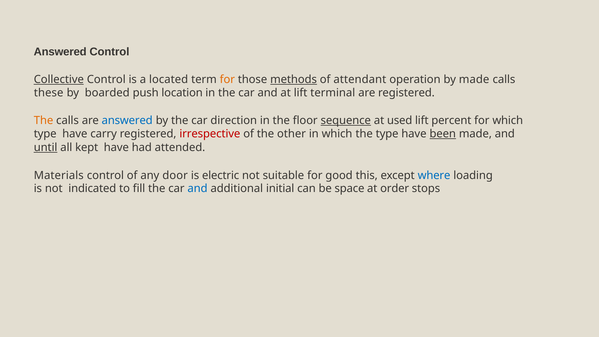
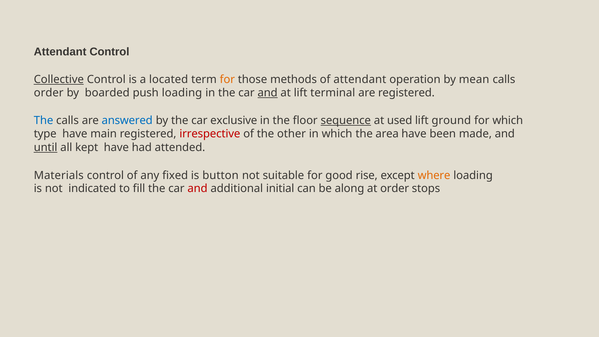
Answered: Answered -> Attendant (60, 52)
methods underline: present -> none (294, 79)
by made: made -> mean (474, 79)
these: these -> order (49, 93)
push location: location -> loading (182, 93)
and underline: none -> present (268, 93)
The colour: orange -> blue (44, 120)
direction: direction -> exclusive (234, 120)
percent: percent -> ground (451, 120)
carry: carry -> main (104, 134)
the type: type -> area (387, 134)
been underline: present -> none (443, 134)
door: door -> fixed (175, 175)
electric: electric -> button (221, 175)
this: this -> rise (367, 175)
where colour: blue -> orange (434, 175)
and colour: blue -> red (198, 188)
space: space -> along (349, 188)
